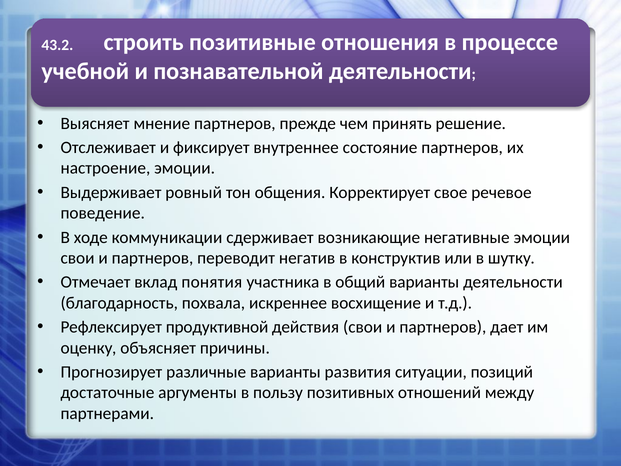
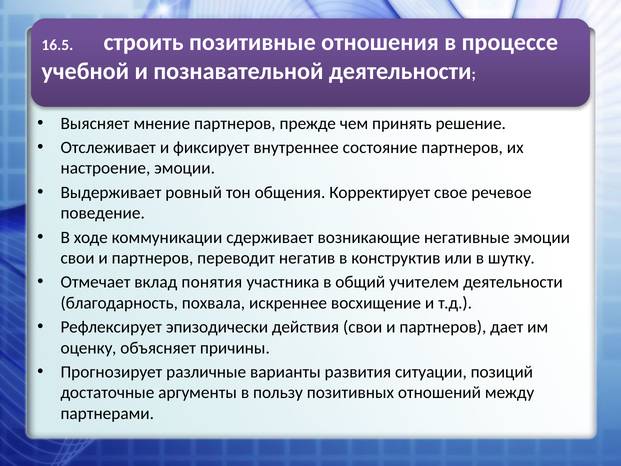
43.2: 43.2 -> 16.5 (57, 45)
общий варианты: варианты -> учителем (424, 282)
продуктивной: продуктивной -> эпизодически (217, 327)
